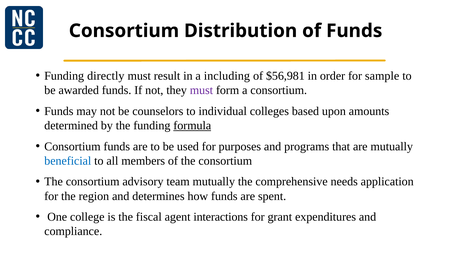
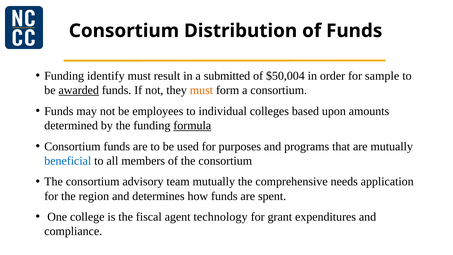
directly: directly -> identify (106, 76)
including: including -> submitted (227, 76)
$56,981: $56,981 -> $50,004 (285, 76)
awarded underline: none -> present (79, 90)
must colour: purple -> orange (201, 90)
counselors: counselors -> employees (158, 111)
interactions: interactions -> technology (221, 217)
